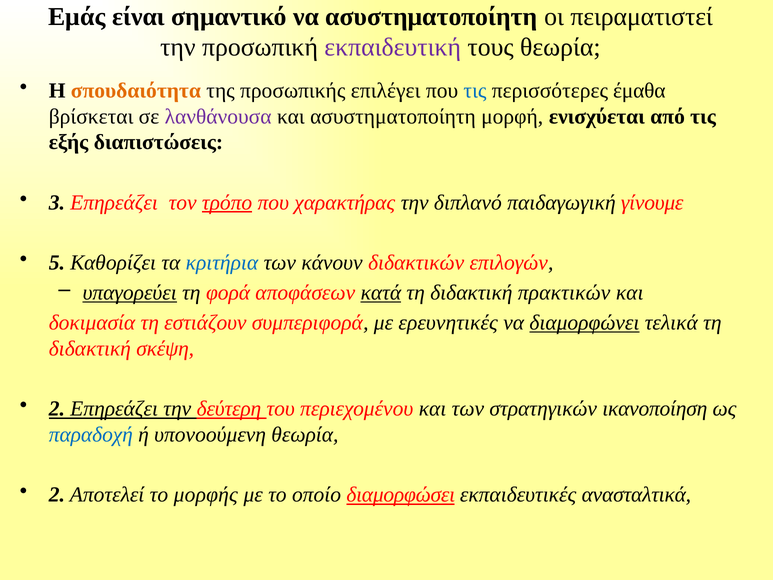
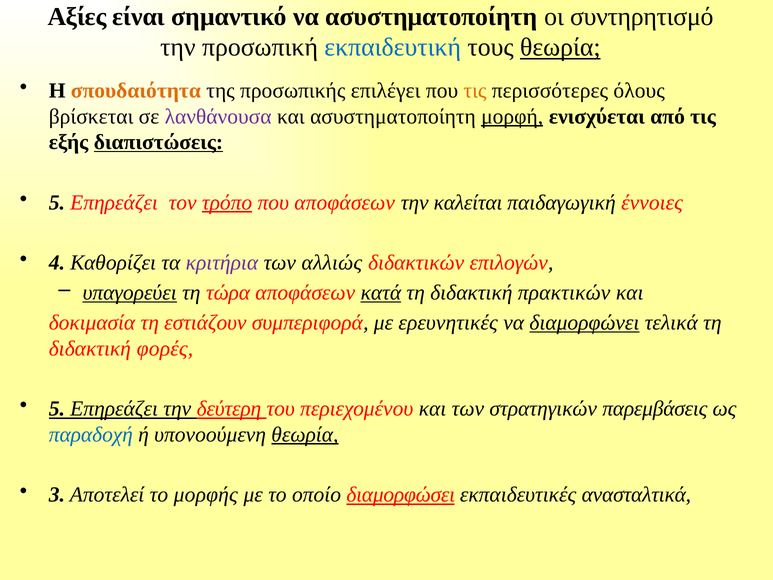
Εμάς: Εμάς -> Αξίες (77, 17)
πειραματιστεί: πειραματιστεί -> συντηρητισμό (642, 17)
εκπαιδευτική colour: purple -> blue (393, 47)
θεωρία underline: none -> present (560, 47)
τις colour: blue -> orange (475, 91)
έμαθα: έμαθα -> όλους (639, 91)
μορφή underline: none -> present (512, 116)
διαπιστώσεις underline: none -> present (158, 142)
3: 3 -> 5 (57, 202)
που χαρακτήρας: χαρακτήρας -> αποφάσεων (345, 202)
διπλανό: διπλανό -> καλείται (468, 202)
γίνουμε: γίνουμε -> έννοιες (652, 202)
5: 5 -> 4 (57, 263)
κριτήρια colour: blue -> purple (222, 263)
κάνουν: κάνουν -> αλλιώς (332, 263)
φορά: φορά -> τώρα (228, 293)
σκέψη: σκέψη -> φορές (165, 348)
2: 2 -> 5 (57, 409)
ικανοποίηση: ικανοποίηση -> παρεμβάσεις (655, 409)
θεωρία underline: none -> present (305, 434)
2: 2 -> 3 (57, 495)
